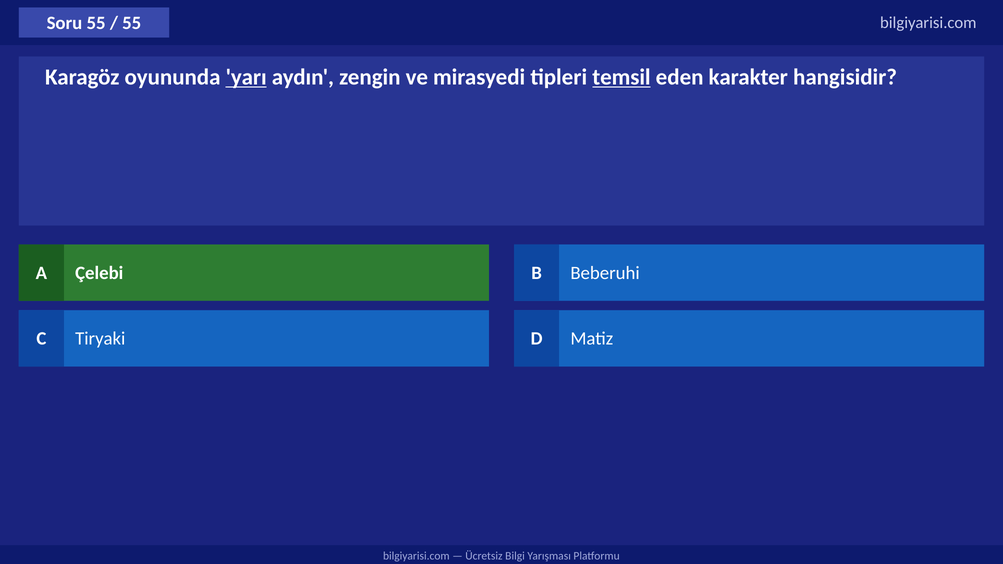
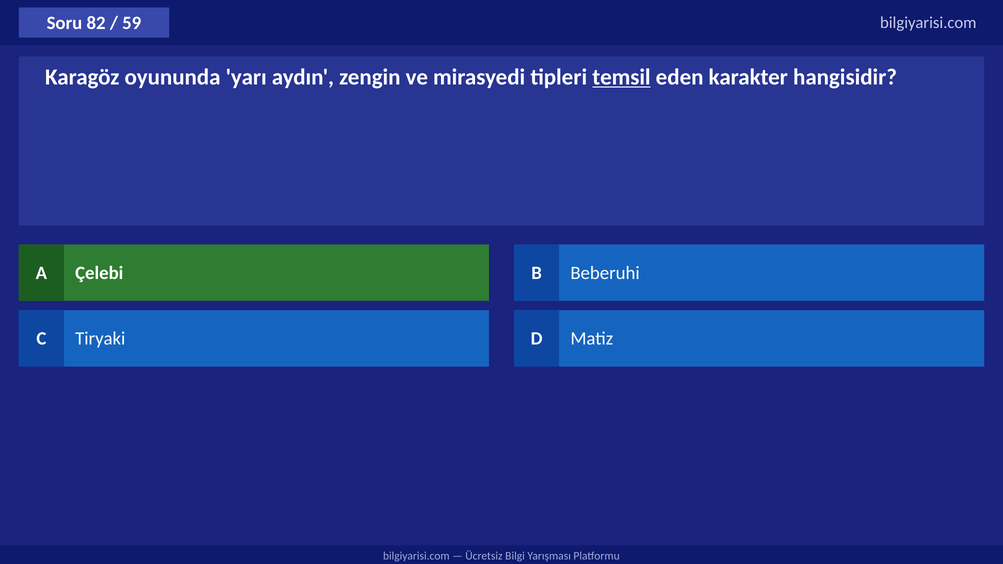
Soru 55: 55 -> 82 (96, 23)
55: 55 -> 59 (132, 23)
yarı underline: present -> none (246, 77)
